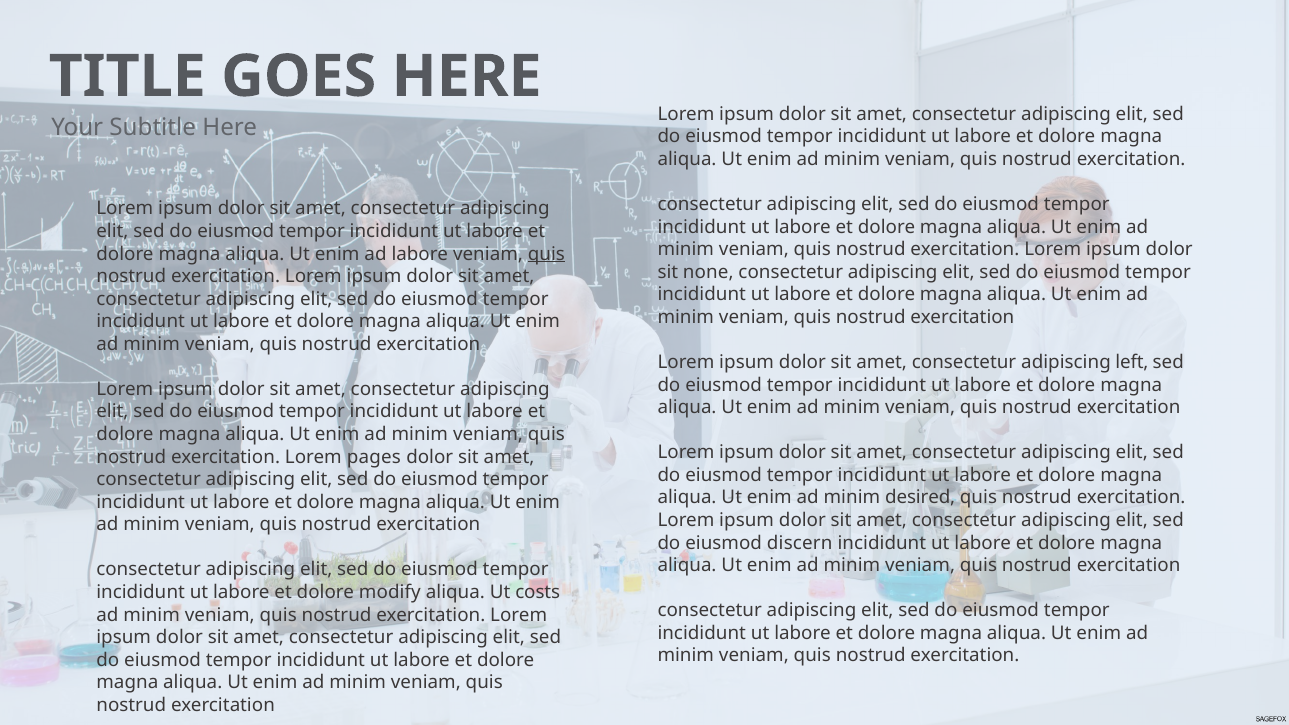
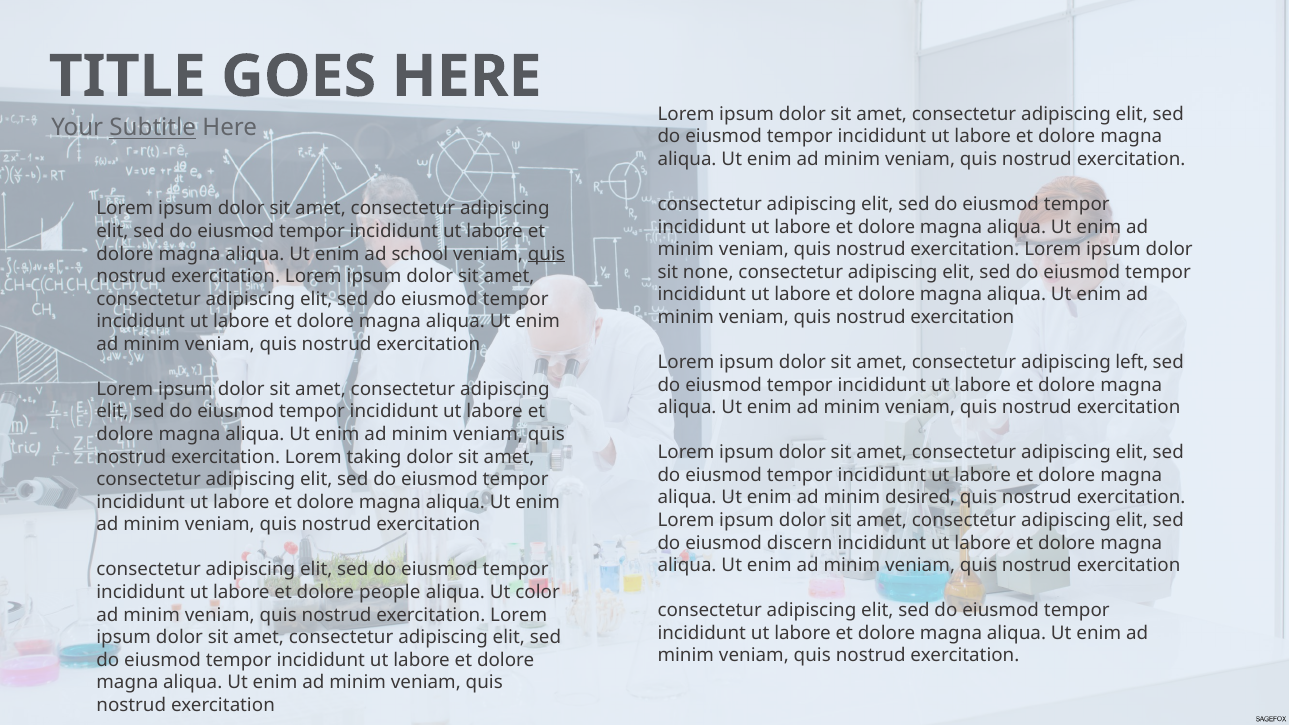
Subtitle underline: none -> present (153, 128)
ad labore: labore -> school (420, 254)
pages: pages -> taking (374, 457)
modify: modify -> people (390, 592)
costs: costs -> color (538, 592)
